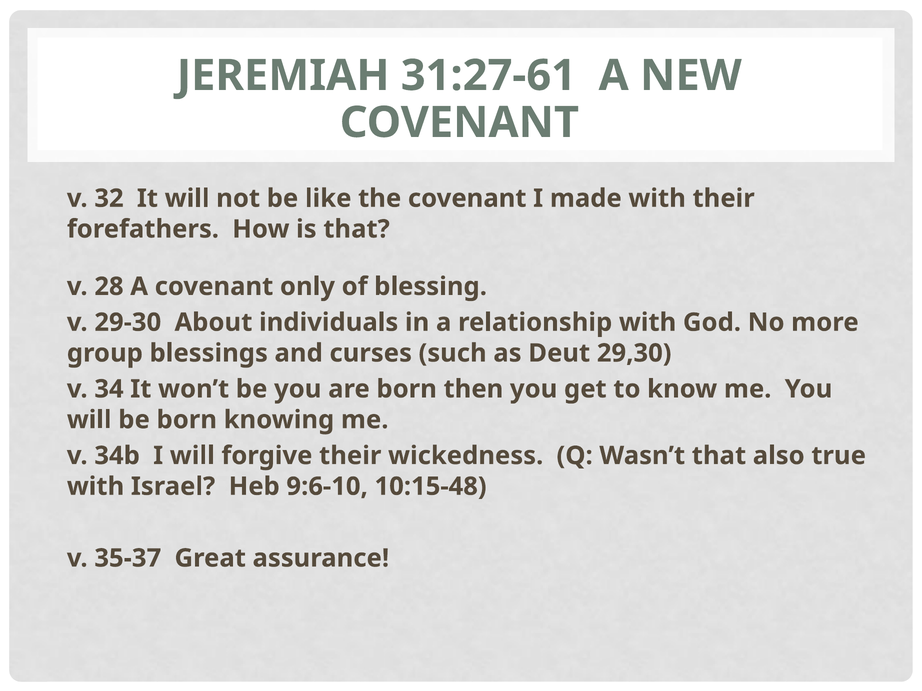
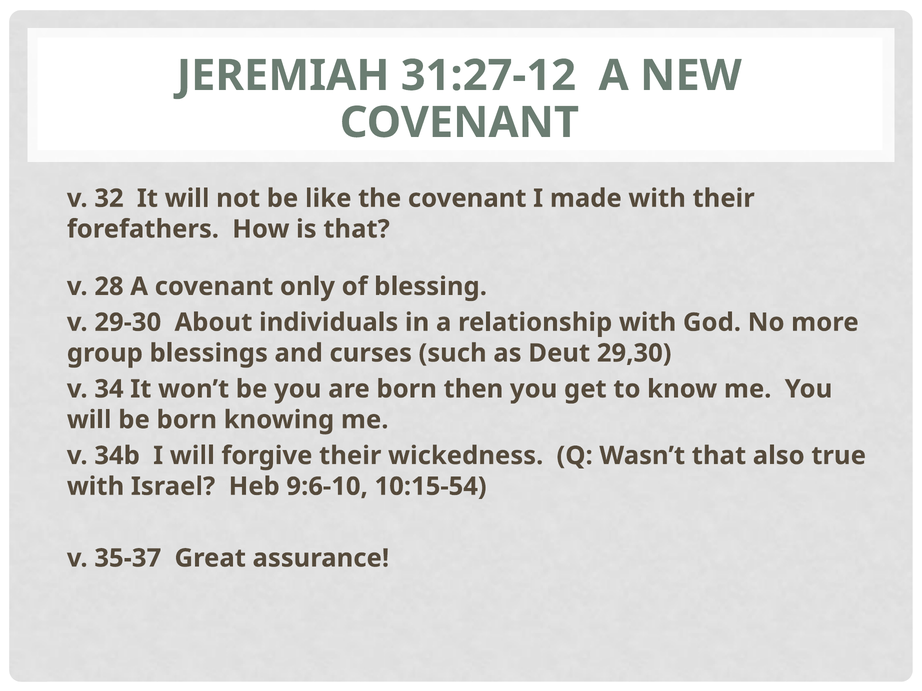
31:27-61: 31:27-61 -> 31:27-12 (488, 76)
10:15-48: 10:15-48 -> 10:15-54 (431, 487)
